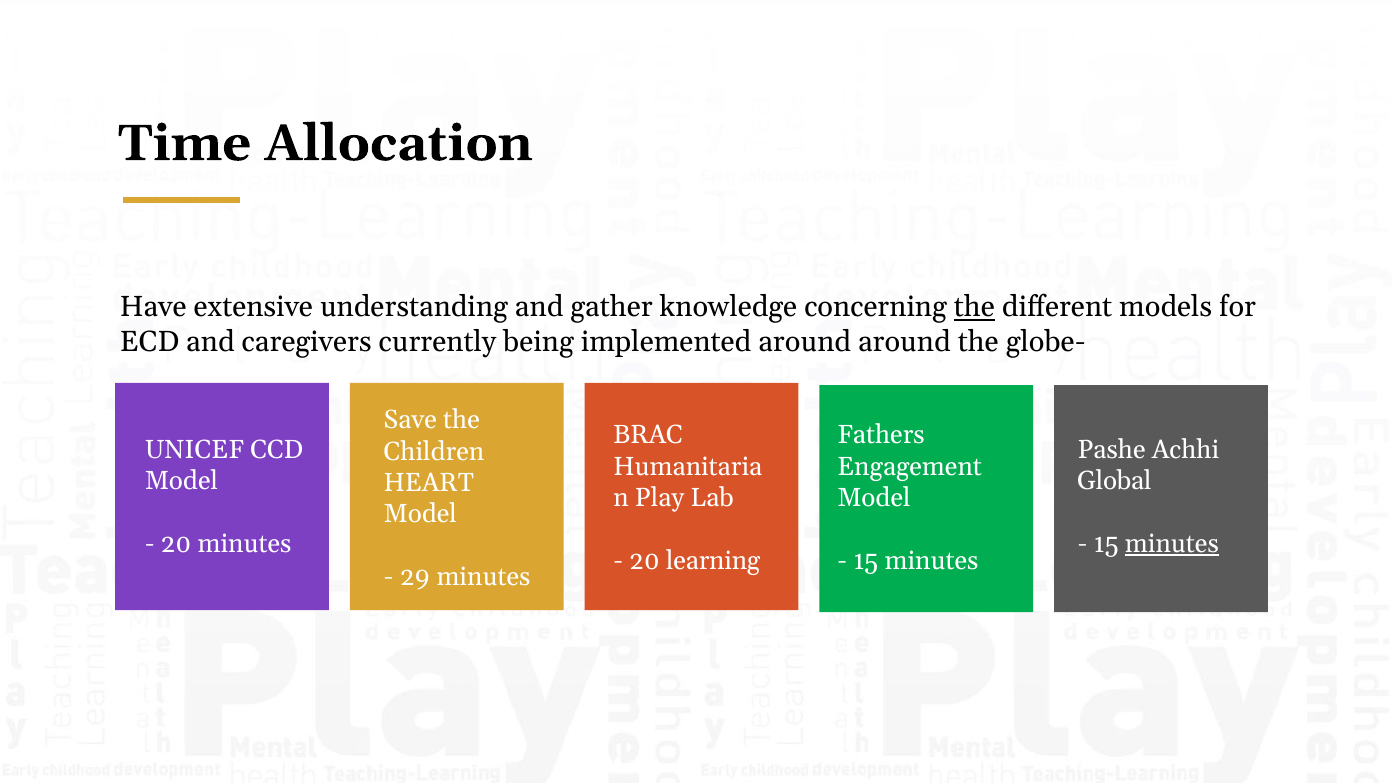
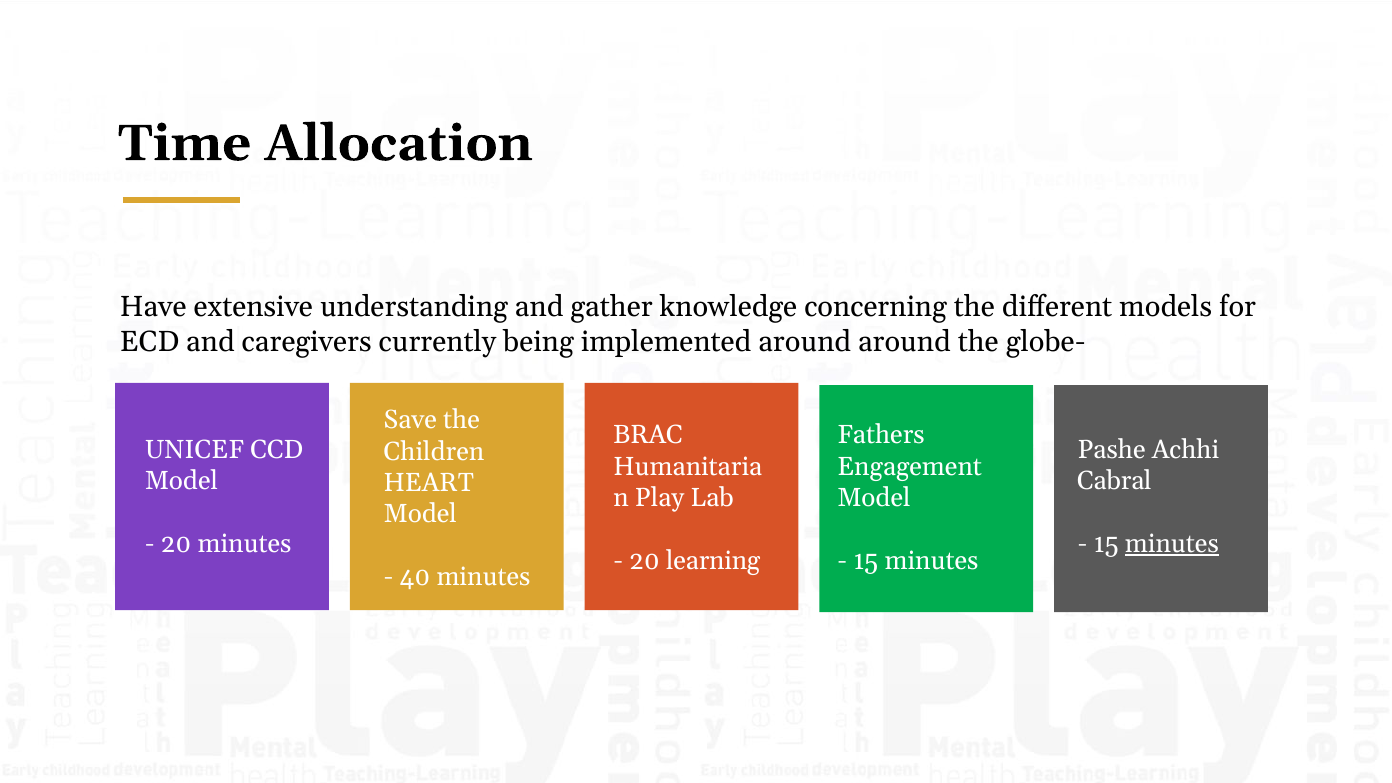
the underline: present -> none (974, 307)
Global: Global -> Cabral (1114, 481)
29: 29 -> 40 (415, 577)
